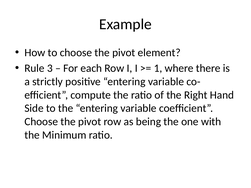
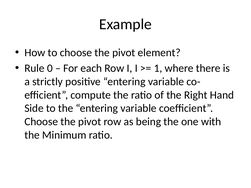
3: 3 -> 0 (50, 68)
